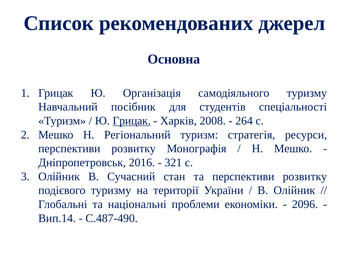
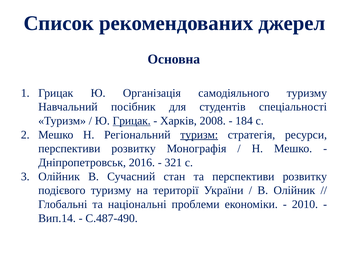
264: 264 -> 184 (244, 121)
туризм underline: none -> present (199, 135)
2096: 2096 -> 2010 (305, 204)
